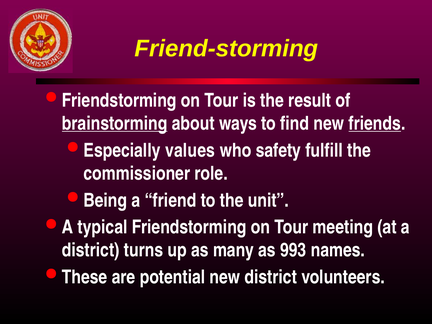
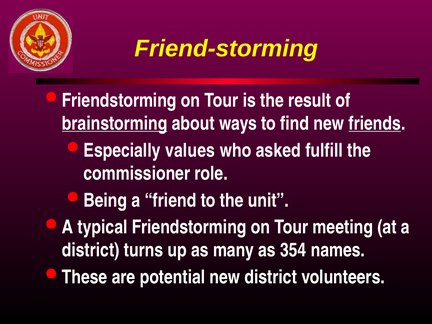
safety: safety -> asked (278, 150)
993: 993 -> 354 (293, 250)
